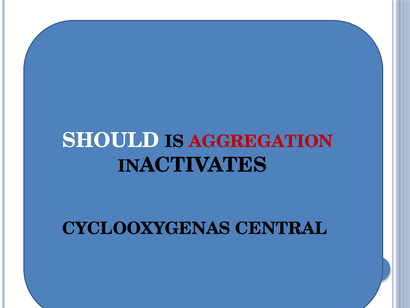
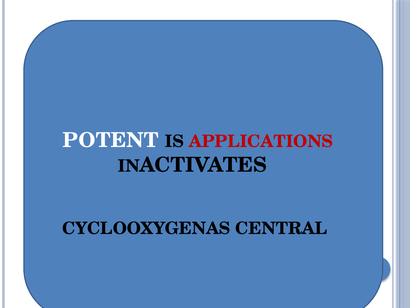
SHOULD: SHOULD -> POTENT (111, 140)
AGGREGATION: AGGREGATION -> APPLICATIONS (261, 141)
